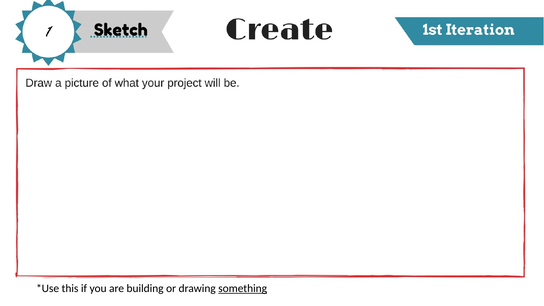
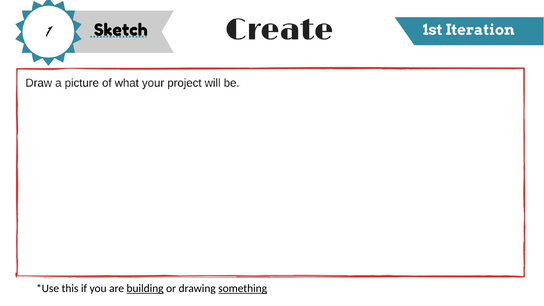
building underline: none -> present (145, 288)
